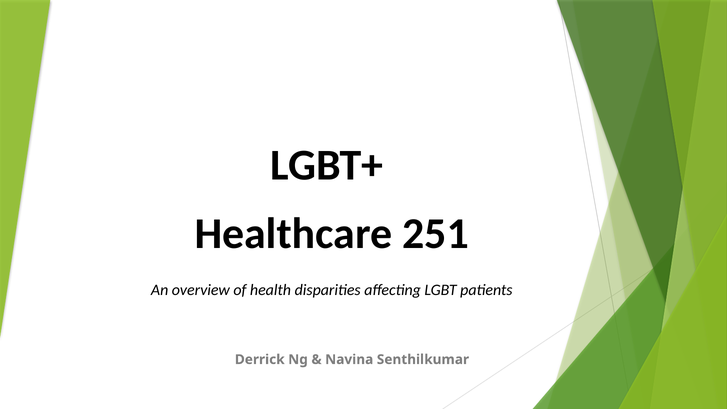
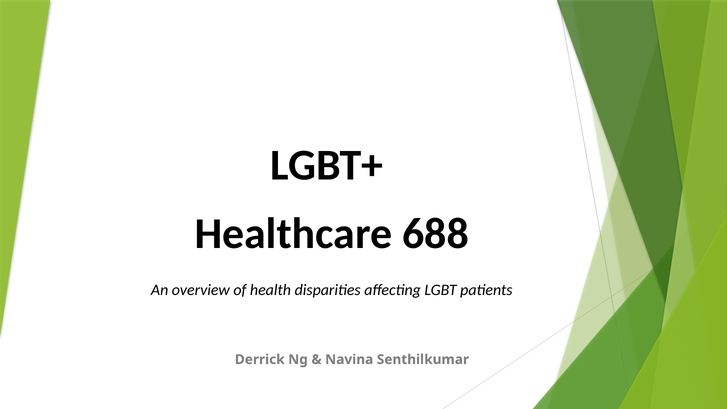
251: 251 -> 688 (436, 234)
